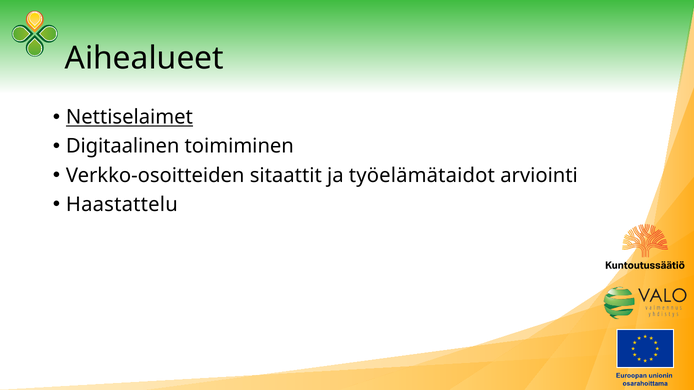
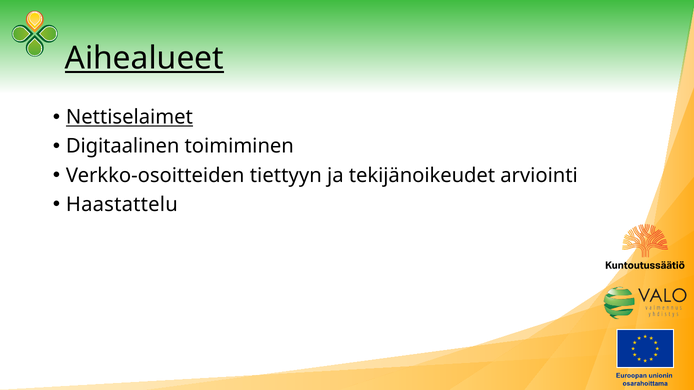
Aihealueet underline: none -> present (144, 58)
sitaattit: sitaattit -> tiettyyn (286, 176)
työelämätaidot: työelämätaidot -> tekijänoikeudet (422, 176)
